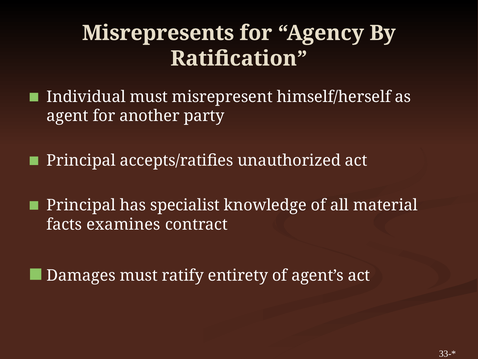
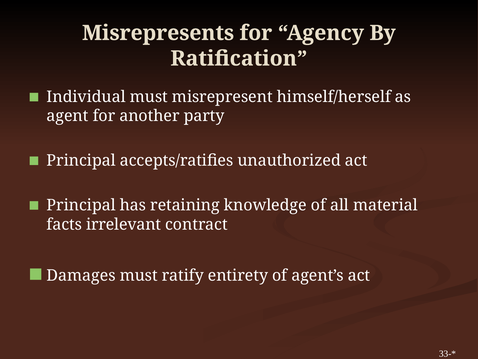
specialist: specialist -> retaining (185, 205)
examines: examines -> irrelevant (124, 224)
